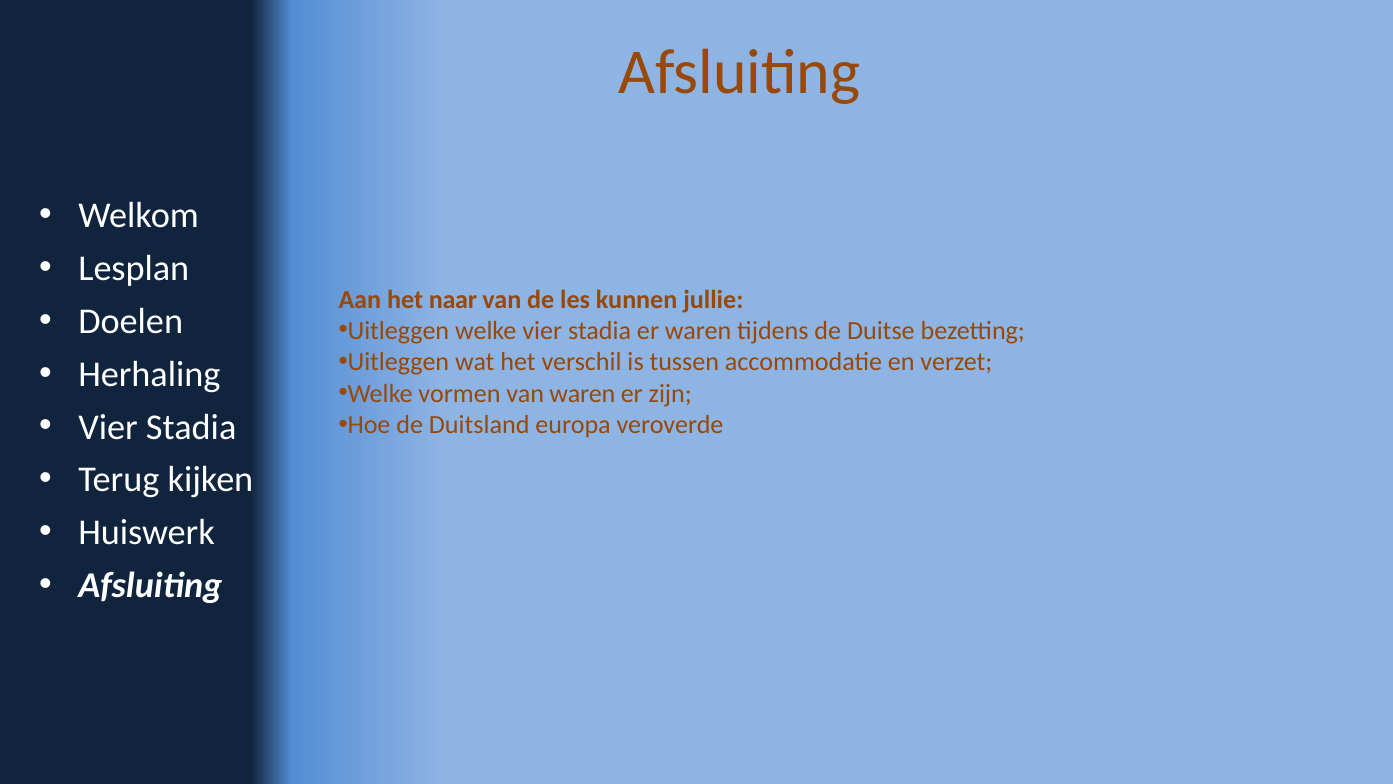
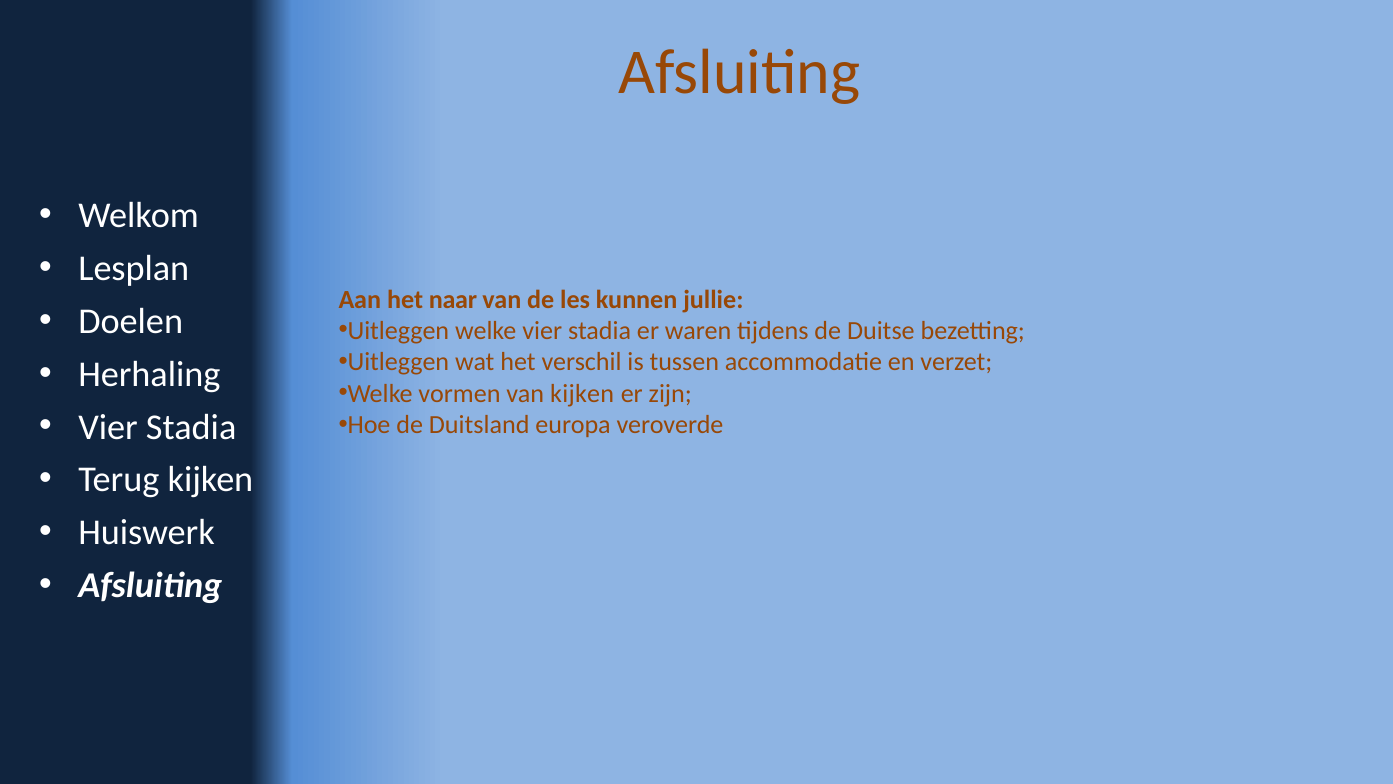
van waren: waren -> kijken (582, 393)
